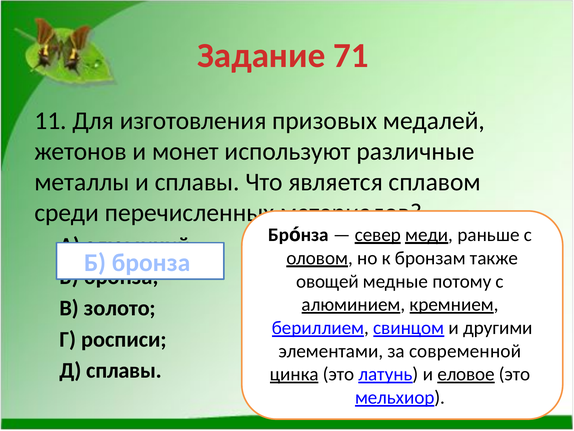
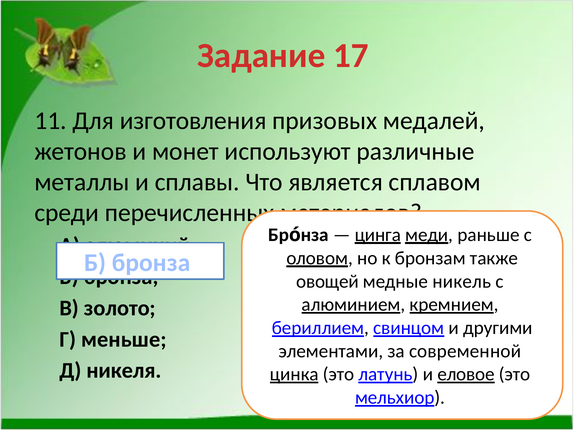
71: 71 -> 17 (351, 56)
север: север -> цинга (378, 235)
потому: потому -> никель (462, 281)
росписи: росписи -> меньше (124, 339)
Д сплавы: сплавы -> никеля (124, 370)
